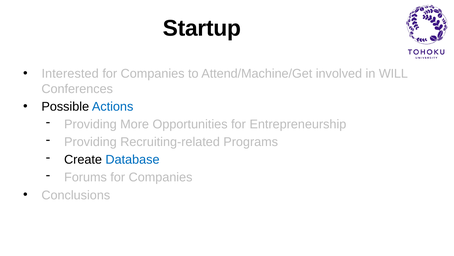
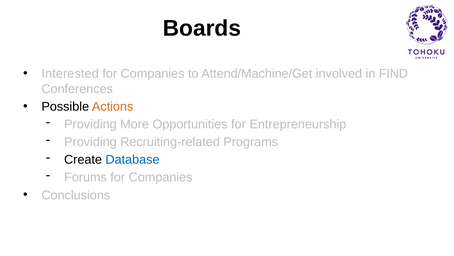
Startup: Startup -> Boards (202, 28)
WILL: WILL -> FIND (393, 74)
Actions colour: blue -> orange (113, 106)
